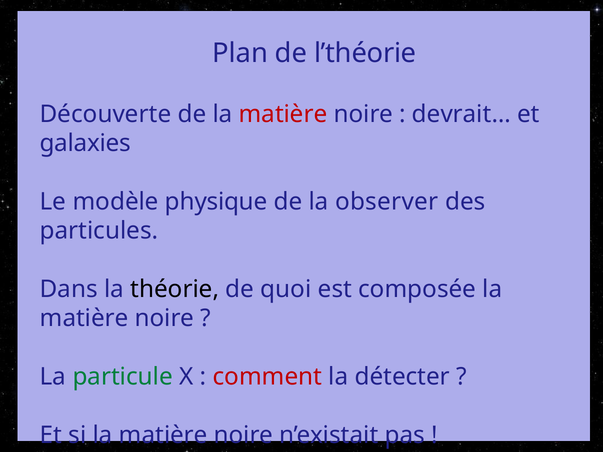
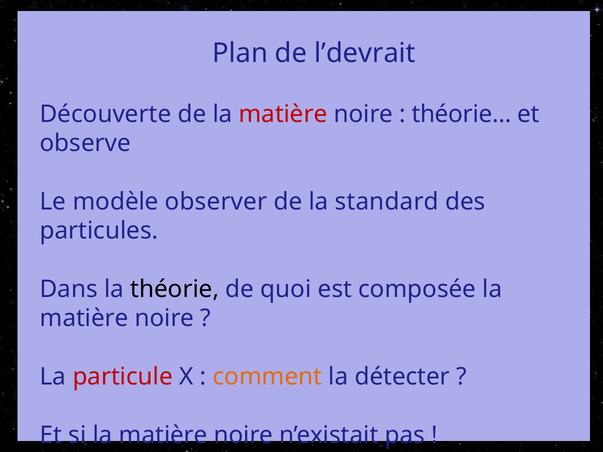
l’théorie: l’théorie -> l’devrait (365, 53)
devrait…: devrait… -> théorie… (461, 114)
galaxies: galaxies -> observe (85, 144)
physique: physique -> observer (216, 202)
observer: observer -> standard (387, 202)
particule colour: green -> red (123, 377)
comment colour: red -> orange (267, 377)
